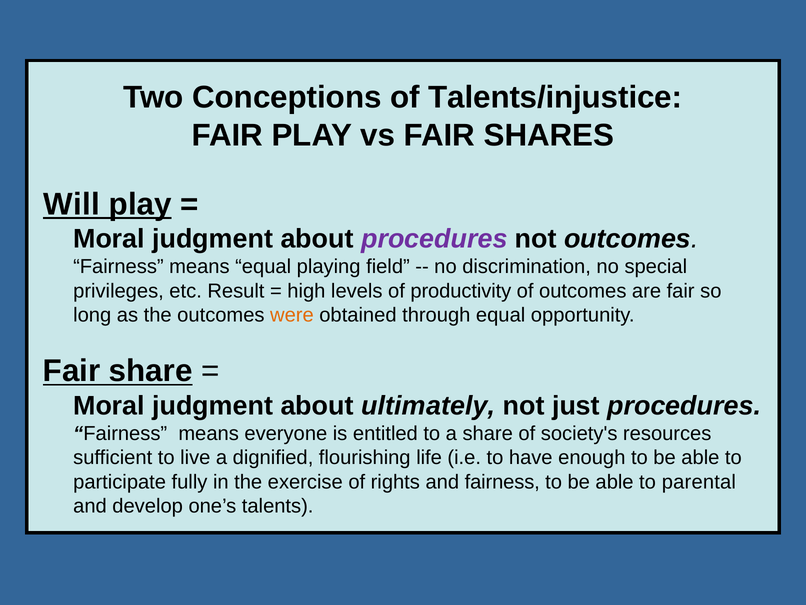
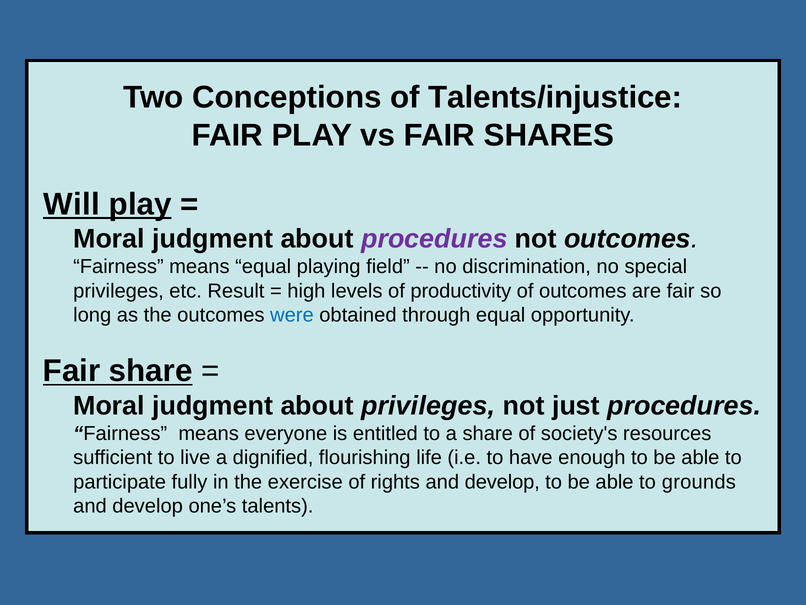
were colour: orange -> blue (292, 315)
about ultimately: ultimately -> privileges (428, 405)
rights and fairness: fairness -> develop (502, 481)
parental: parental -> grounds (699, 481)
